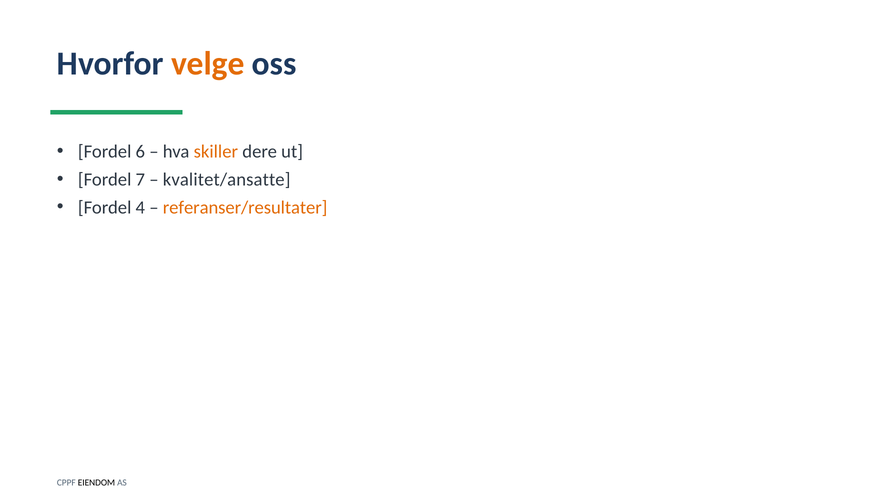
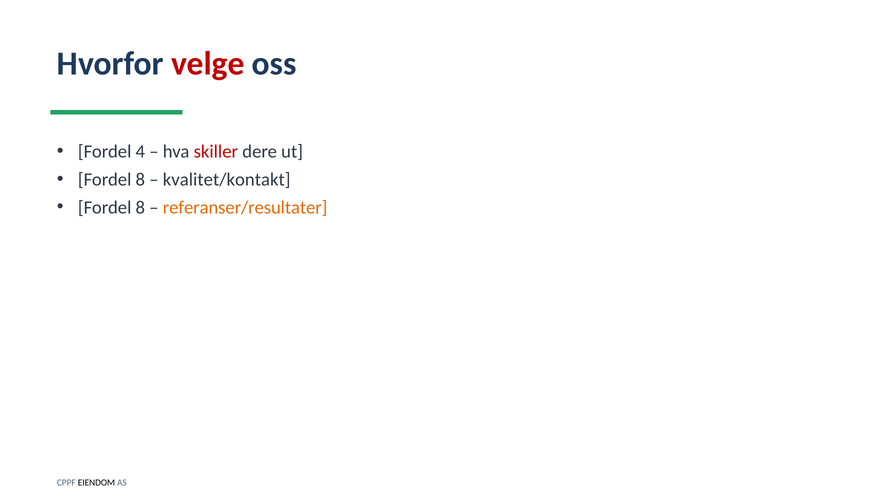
velge colour: orange -> red (208, 64)
6: 6 -> 4 (140, 152)
skiller colour: orange -> red (216, 152)
7: 7 -> 8 (140, 180)
kvalitet/ansatte: kvalitet/ansatte -> kvalitet/kontakt (227, 180)
4: 4 -> 8 (140, 208)
